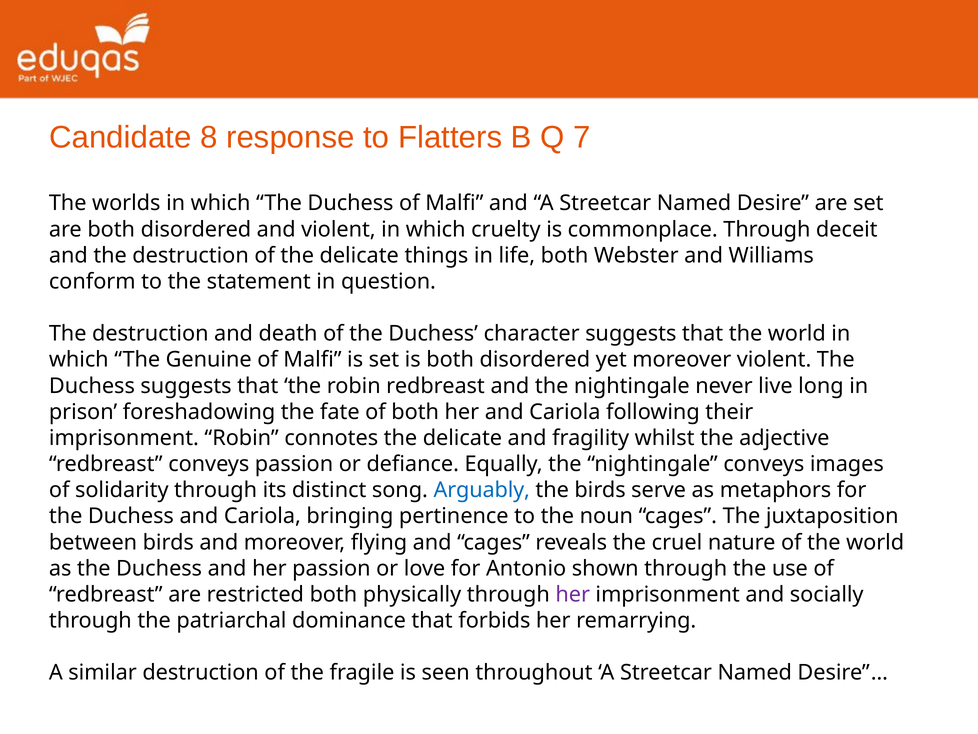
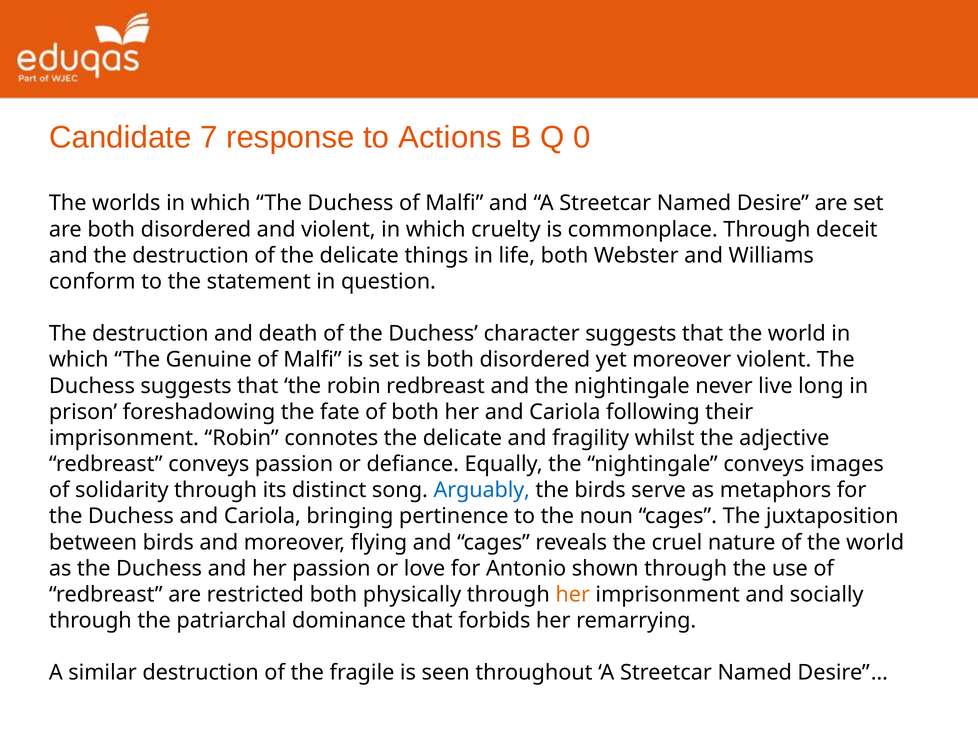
8: 8 -> 7 (209, 138)
Flatters: Flatters -> Actions (450, 138)
7: 7 -> 0 (582, 138)
her colour: purple -> orange (573, 594)
